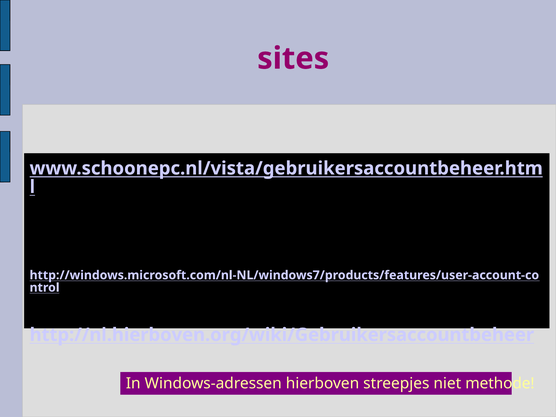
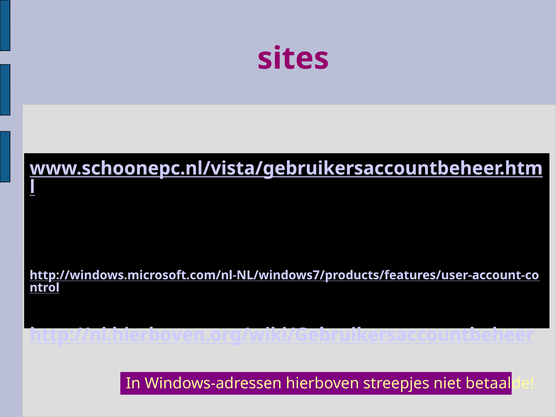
methode: methode -> betaalde (500, 384)
